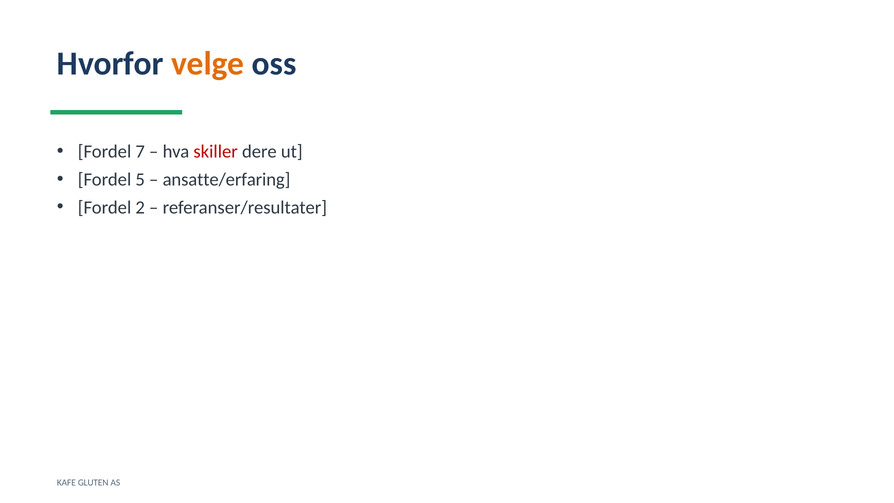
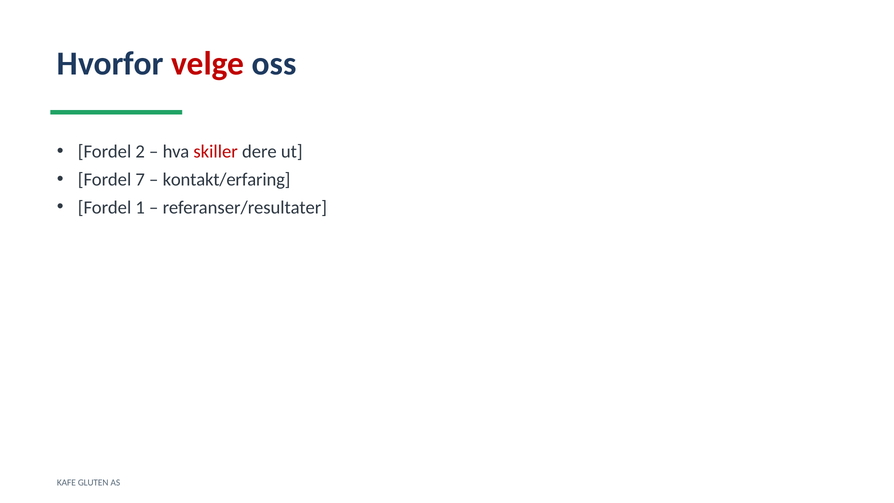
velge colour: orange -> red (208, 64)
7: 7 -> 2 (140, 151)
5: 5 -> 7 (140, 179)
ansatte/erfaring: ansatte/erfaring -> kontakt/erfaring (227, 179)
2: 2 -> 1 (140, 207)
